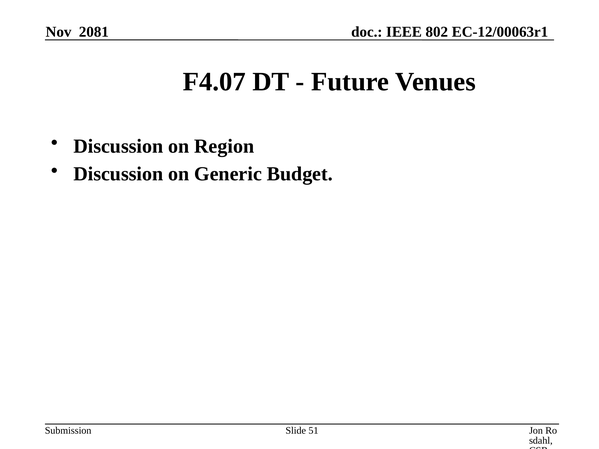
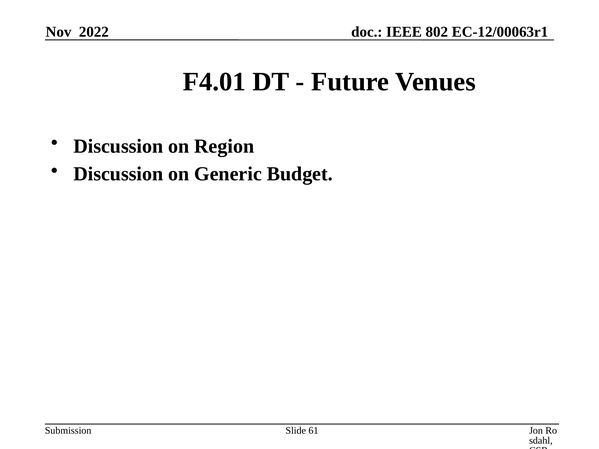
2081: 2081 -> 2022 (94, 32)
F4.07: F4.07 -> F4.01 (214, 82)
51: 51 -> 61 (313, 431)
